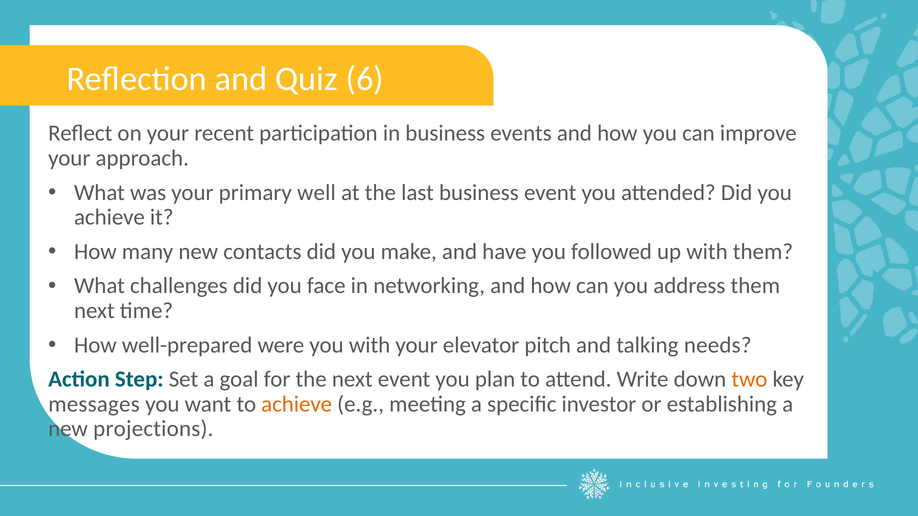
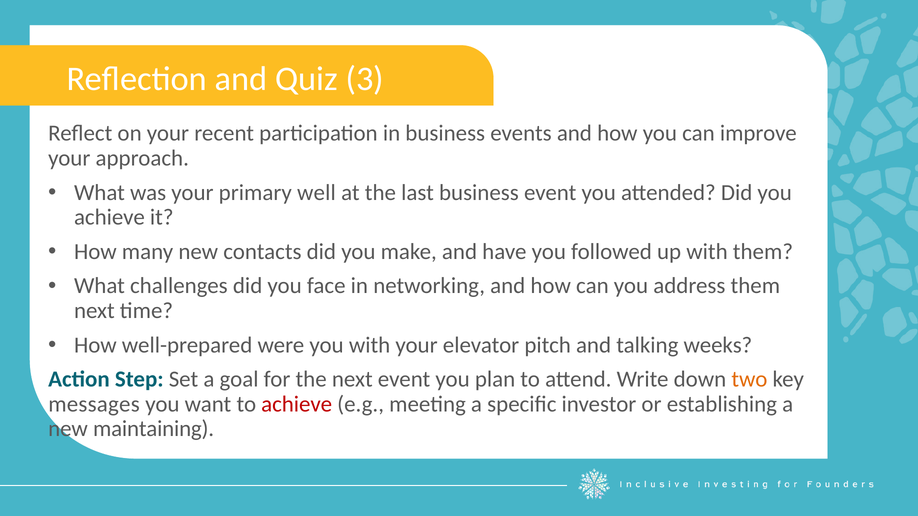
6: 6 -> 3 (365, 79)
needs: needs -> weeks (718, 345)
achieve colour: orange -> red (297, 404)
projections: projections -> maintaining (154, 429)
